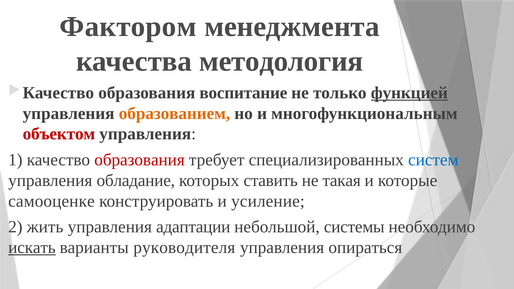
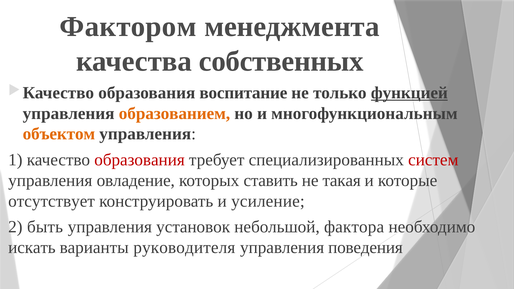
методология: методология -> собственных (281, 61)
объектом colour: red -> orange (59, 134)
систем colour: blue -> red (433, 160)
обладание: обладание -> овладение (136, 181)
самооценке: самооценке -> отсутствует (52, 201)
жить: жить -> быть (45, 227)
адаптации: адаптации -> установок (193, 227)
системы: системы -> фактора (354, 227)
искать underline: present -> none (32, 248)
опираться: опираться -> поведения (365, 248)
